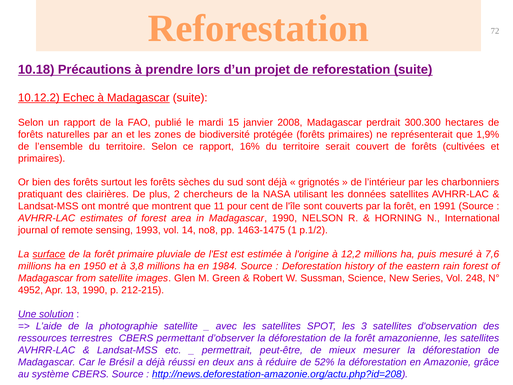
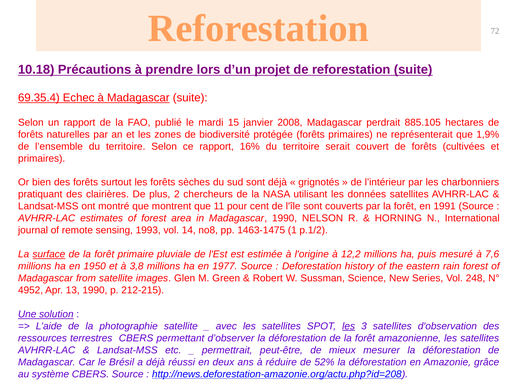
10.12.2: 10.12.2 -> 69.35.4 (39, 98)
300.300: 300.300 -> 885.105 (423, 122)
1984: 1984 -> 1977 (225, 266)
les underline: none -> present (349, 326)
